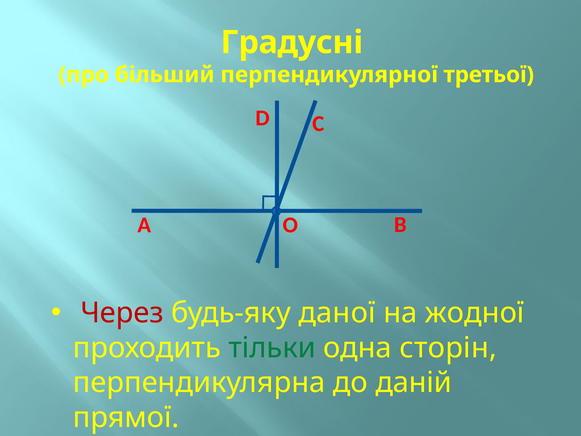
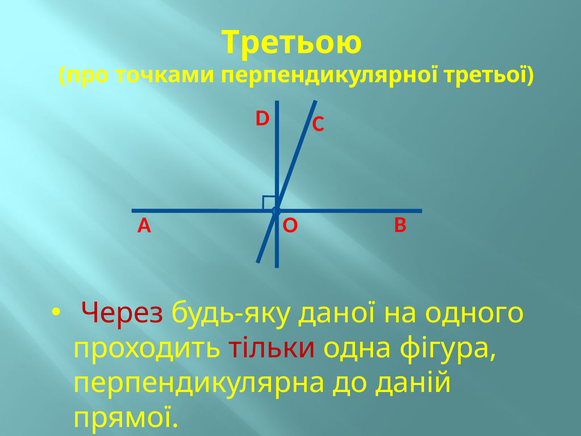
Градусні: Градусні -> Третьою (292, 42)
більший: більший -> точками (165, 75)
жодної: жодної -> одного (475, 313)
тільки colour: green -> red (272, 348)
сторін: сторін -> фігура (448, 348)
